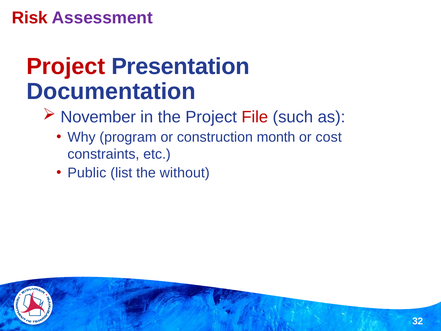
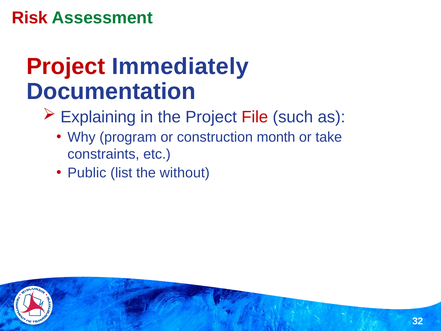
Assessment colour: purple -> green (102, 18)
Presentation: Presentation -> Immediately (180, 66)
November: November -> Explaining (98, 117)
cost: cost -> take (329, 137)
